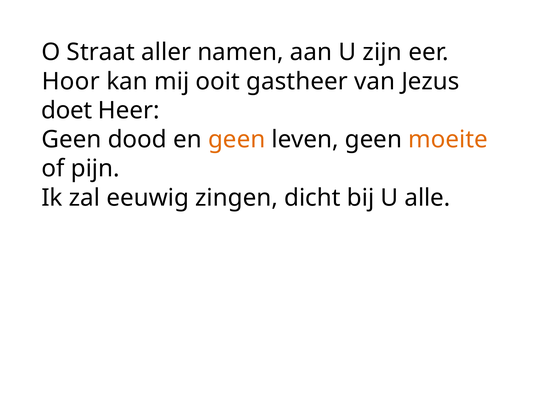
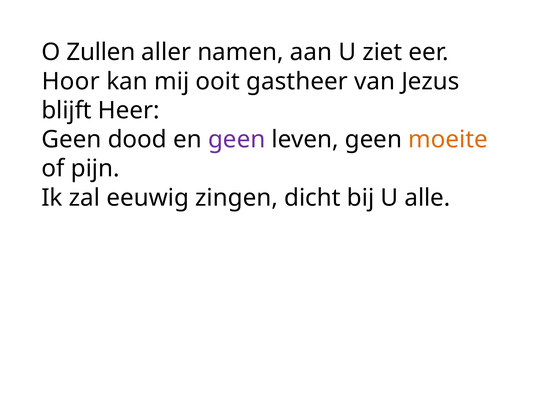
Straat: Straat -> Zullen (101, 52)
zijn: zijn -> ziet (382, 52)
doet: doet -> blijft (67, 110)
geen colour: orange -> purple (237, 139)
